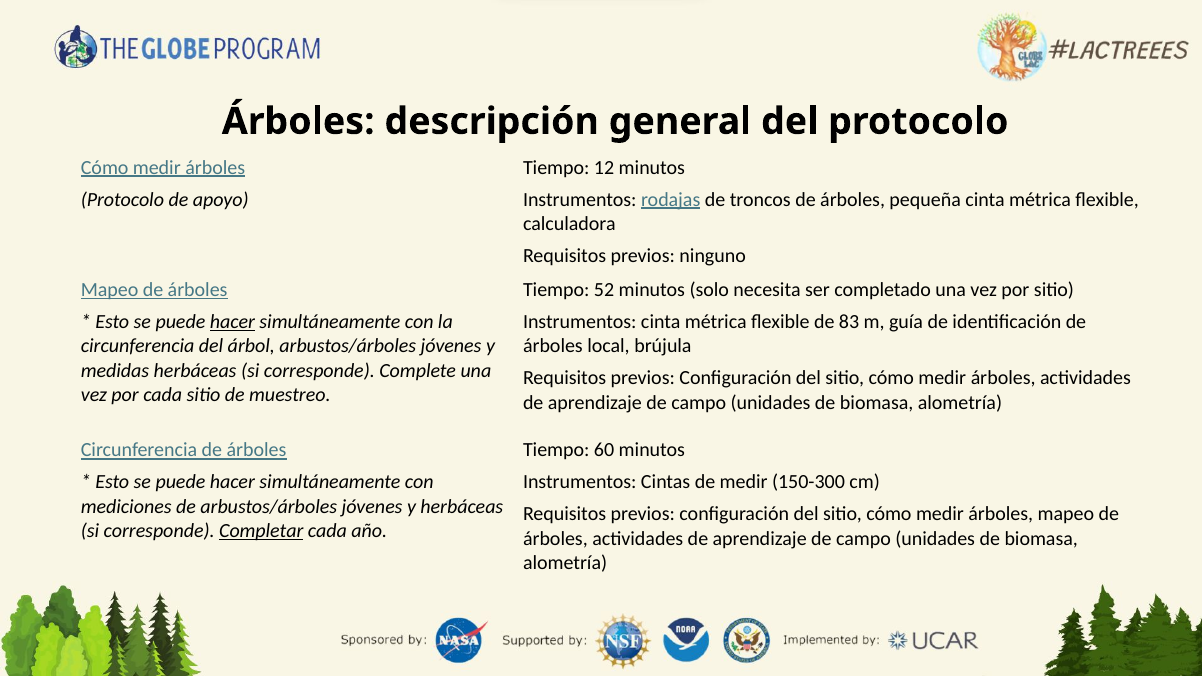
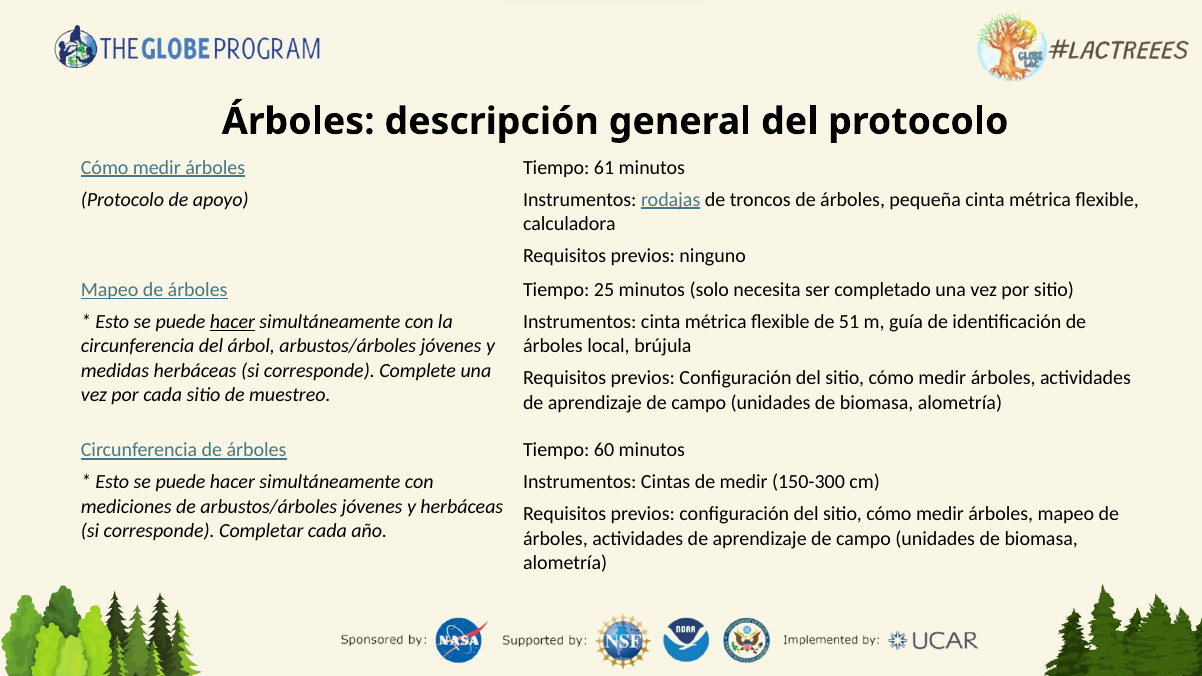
12: 12 -> 61 (604, 168)
52: 52 -> 25 (604, 290)
83: 83 -> 51 (849, 322)
Completar underline: present -> none (261, 531)
